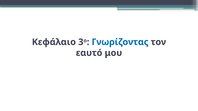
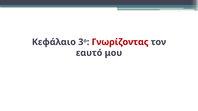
Γνωρίζοντας colour: blue -> red (120, 42)
